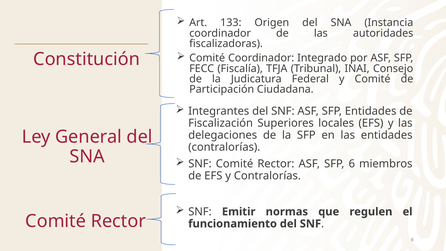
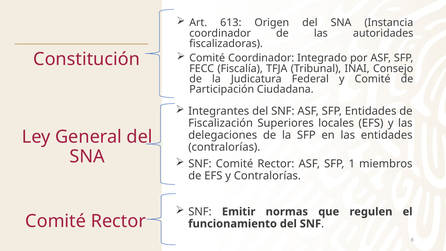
133: 133 -> 613 (231, 23)
SFP 6: 6 -> 1 (352, 164)
